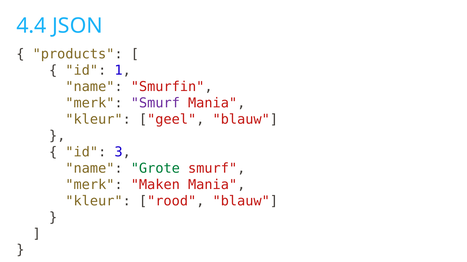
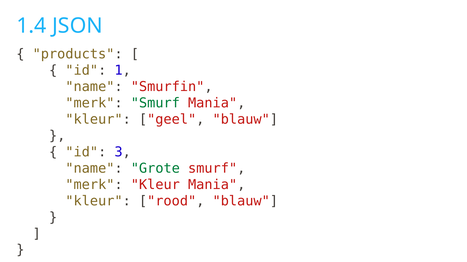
4.4: 4.4 -> 1.4 (31, 26)
Smurf colour: purple -> green (155, 103)
merk Maken: Maken -> Kleur (155, 185)
